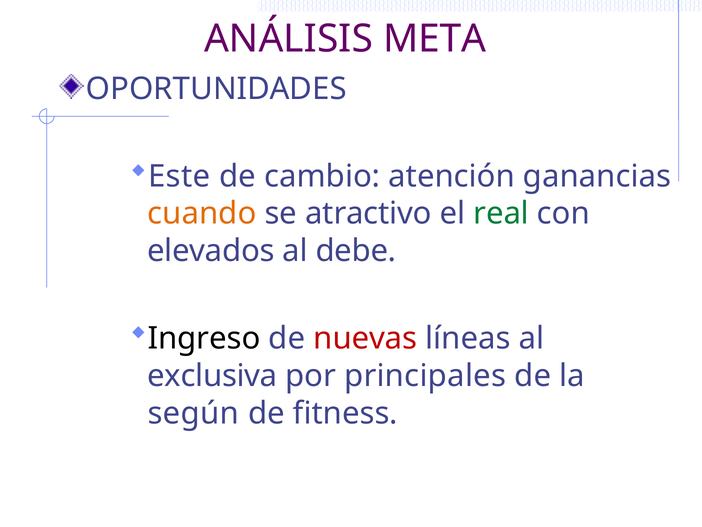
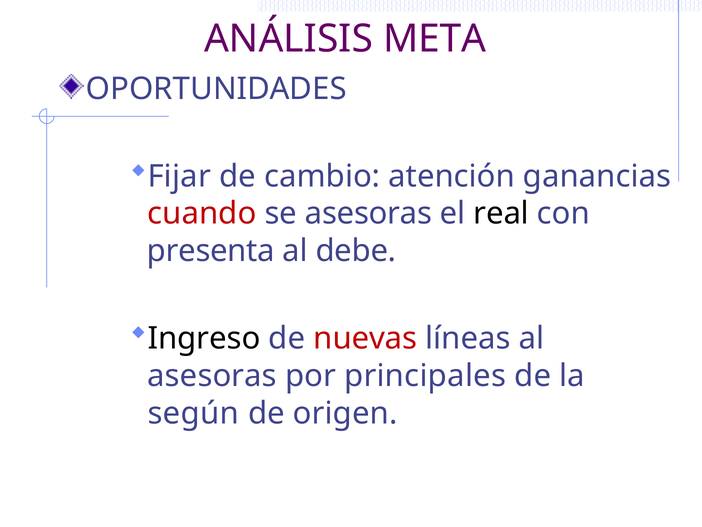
Este: Este -> Fijar (179, 176)
cuando colour: orange -> red (202, 213)
se atractivo: atractivo -> asesoras (368, 213)
real colour: green -> black (501, 213)
elevados: elevados -> presenta (211, 251)
exclusiva: exclusiva -> asesoras (212, 376)
fitness: fitness -> origen (345, 413)
